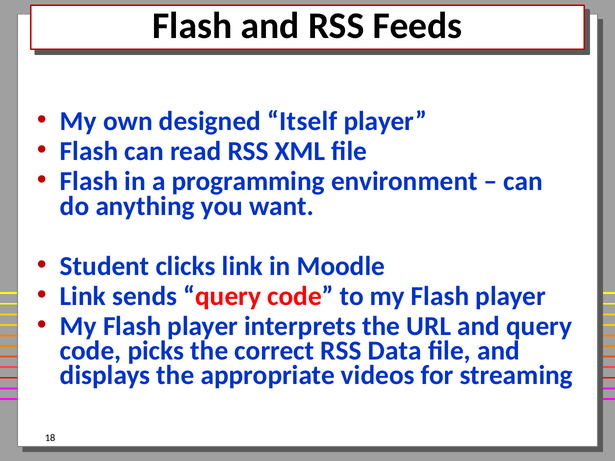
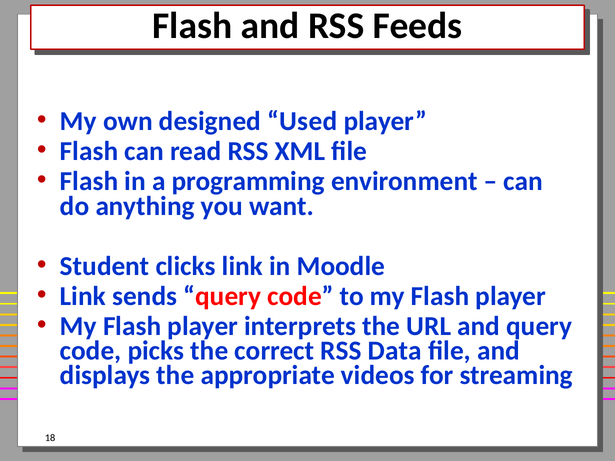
Itself: Itself -> Used (302, 121)
